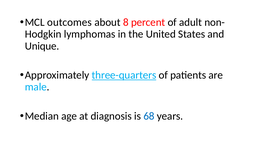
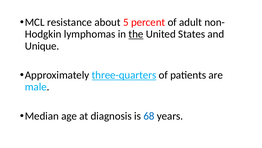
outcomes: outcomes -> resistance (70, 22)
8: 8 -> 5 (126, 22)
the underline: none -> present (136, 34)
